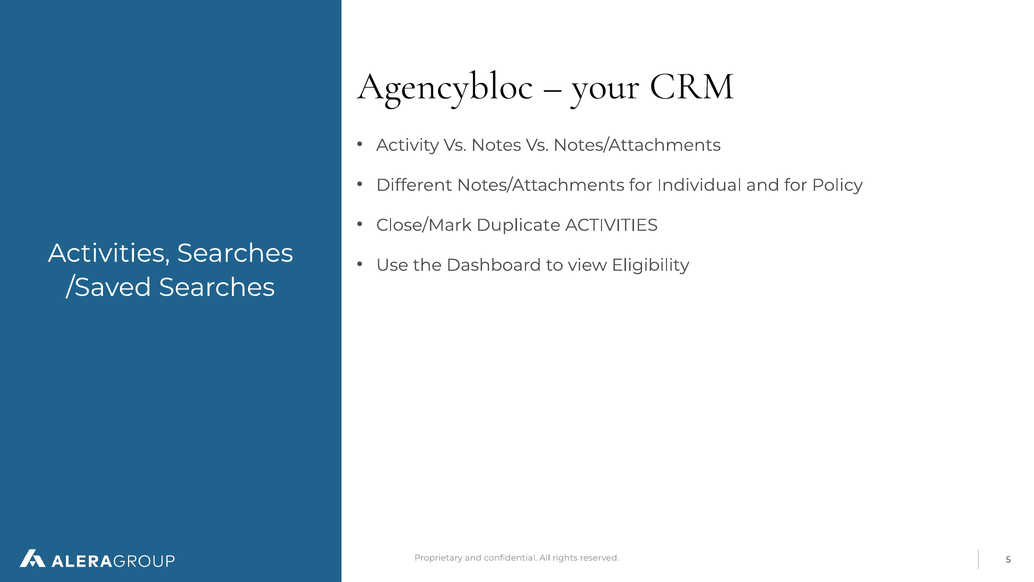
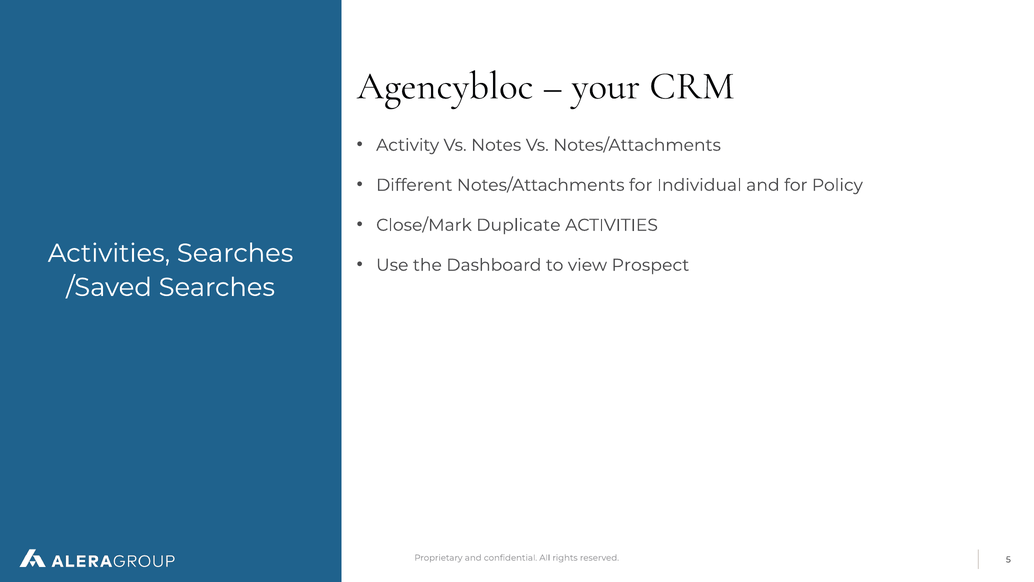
Eligibility: Eligibility -> Prospect (650, 265)
